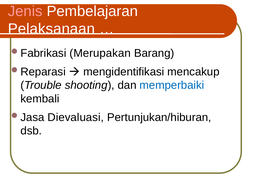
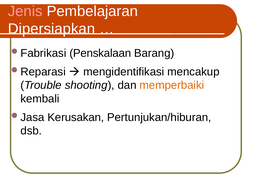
Pelaksanaan: Pelaksanaan -> Dipersiapkan (52, 29)
Merupakan: Merupakan -> Penskalaan (100, 53)
memperbaiki colour: blue -> orange (172, 85)
Dievaluasi: Dievaluasi -> Kerusakan (76, 118)
